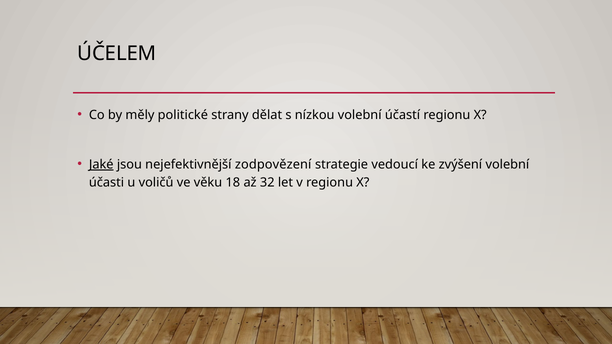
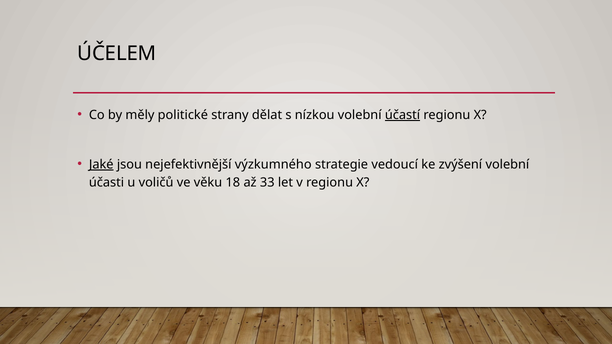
účastí underline: none -> present (402, 115)
zodpovězení: zodpovězení -> výzkumného (273, 165)
32: 32 -> 33 (267, 183)
